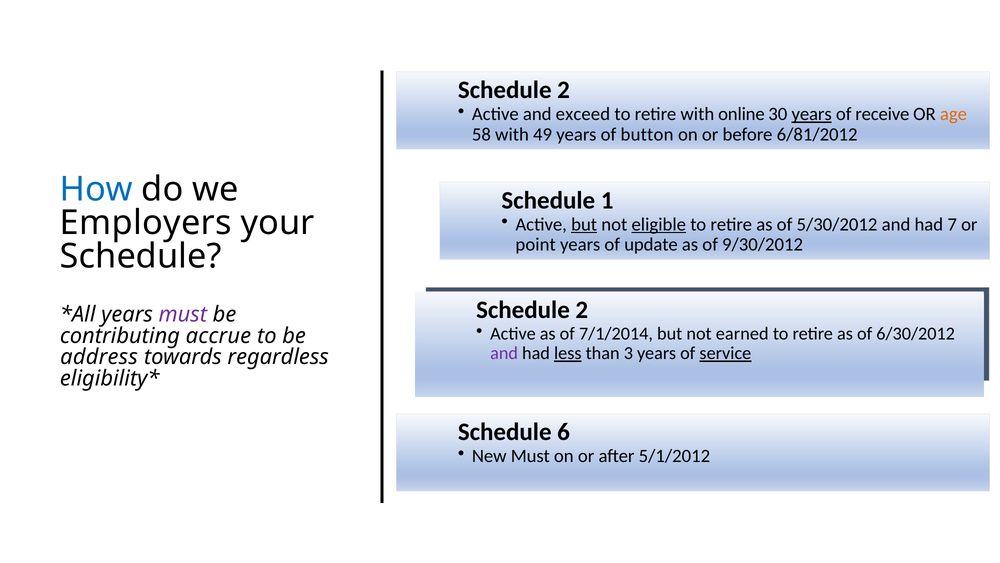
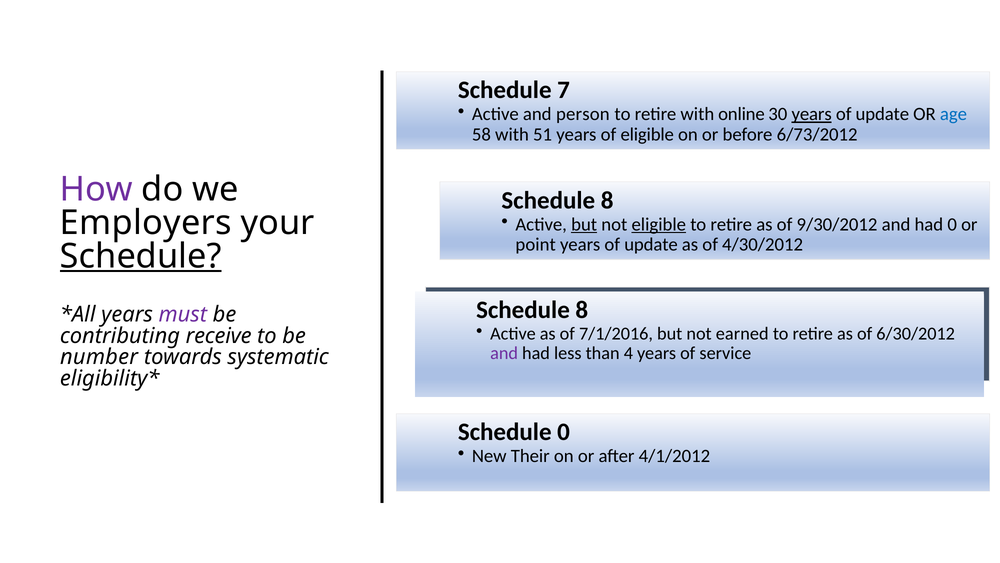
2: 2 -> 7 (564, 90)
exceed: exceed -> person (583, 114)
receive: receive -> update (882, 114)
age colour: orange -> blue (953, 114)
49: 49 -> 51 (543, 134)
of button: button -> eligible (647, 134)
6/81/2012: 6/81/2012 -> 6/73/2012 (817, 134)
How colour: blue -> purple (96, 189)
1: 1 -> 8 (607, 200)
5/30/2012: 5/30/2012 -> 9/30/2012 (837, 224)
had 7: 7 -> 0 (952, 224)
9/30/2012: 9/30/2012 -> 4/30/2012 (763, 244)
Schedule underline: none -> present (141, 256)
2: 2 -> 8 (582, 310)
7/1/2014: 7/1/2014 -> 7/1/2016 (616, 333)
accrue: accrue -> receive (219, 335)
less underline: present -> none (568, 353)
3: 3 -> 4 (628, 353)
service underline: present -> none (725, 353)
address: address -> number (99, 357)
regardless: regardless -> systematic (278, 357)
Schedule 6: 6 -> 0 (564, 432)
New Must: Must -> Their (530, 456)
5/1/2012: 5/1/2012 -> 4/1/2012 (674, 456)
